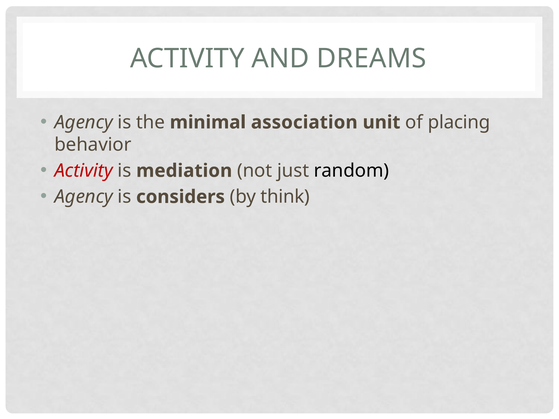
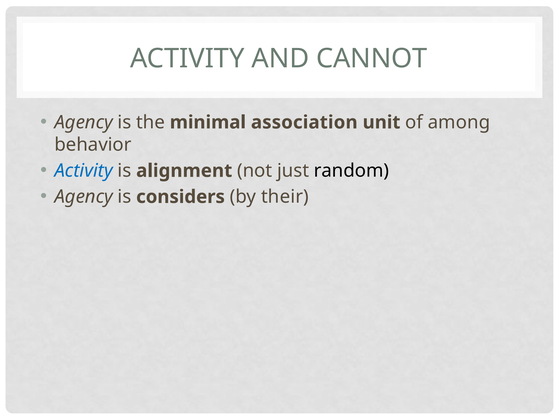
DREAMS: DREAMS -> CANNOT (372, 59)
placing: placing -> among (459, 122)
Activity colour: red -> blue (84, 171)
mediation: mediation -> alignment (184, 171)
think: think -> their (285, 197)
